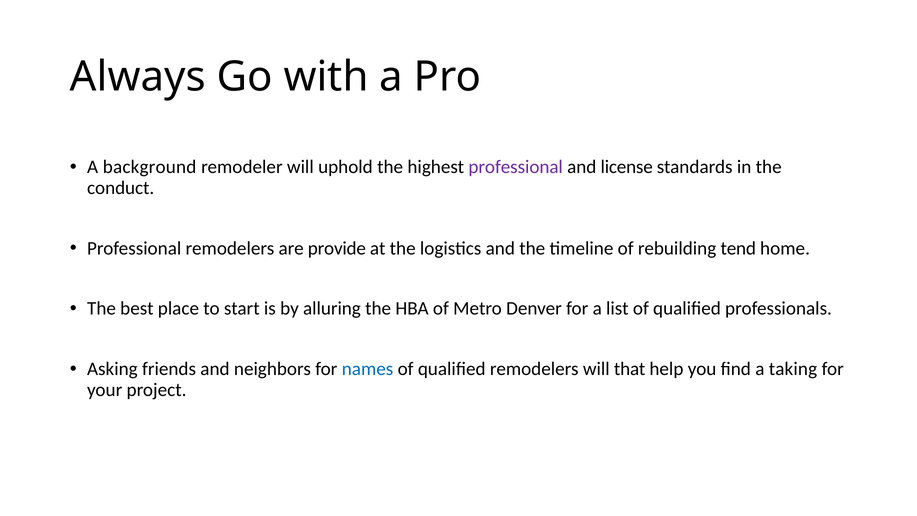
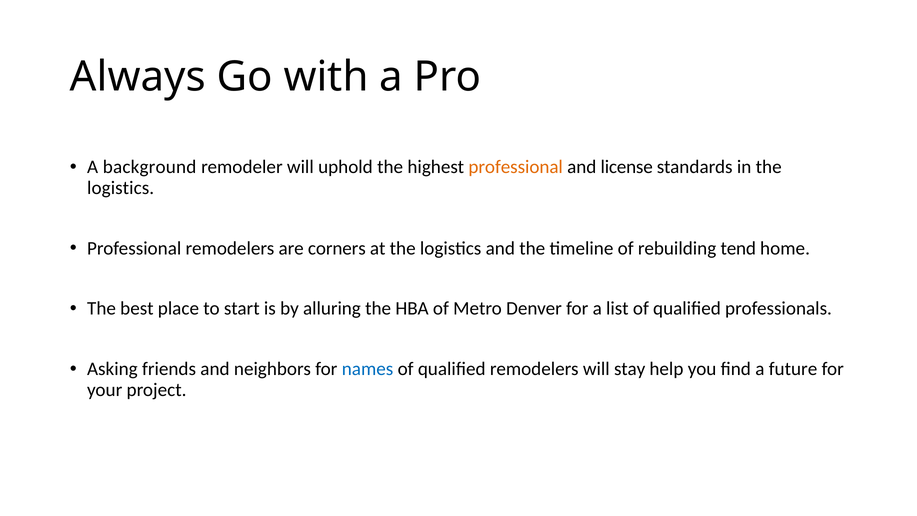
professional colour: purple -> orange (516, 167)
conduct: conduct -> logistics (121, 188)
provide: provide -> corners (337, 248)
that: that -> stay (630, 369)
taking: taking -> future (793, 369)
